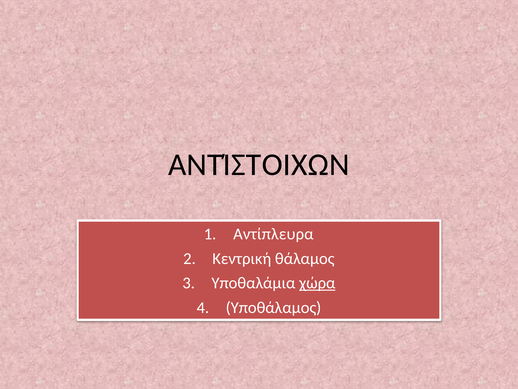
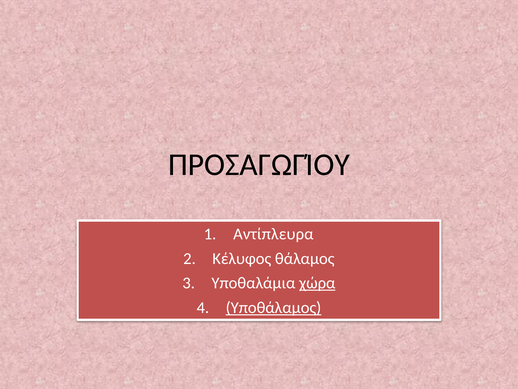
ΑΝΤΊΣΤΟΙΧΩΝ: ΑΝΤΊΣΤΟΙΧΩΝ -> ΠΡΟΣΑΓΩΓΊΟΥ (259, 165)
Κεντρική: Κεντρική -> Κέλυφος (242, 258)
Υποθάλαμος underline: none -> present (273, 307)
